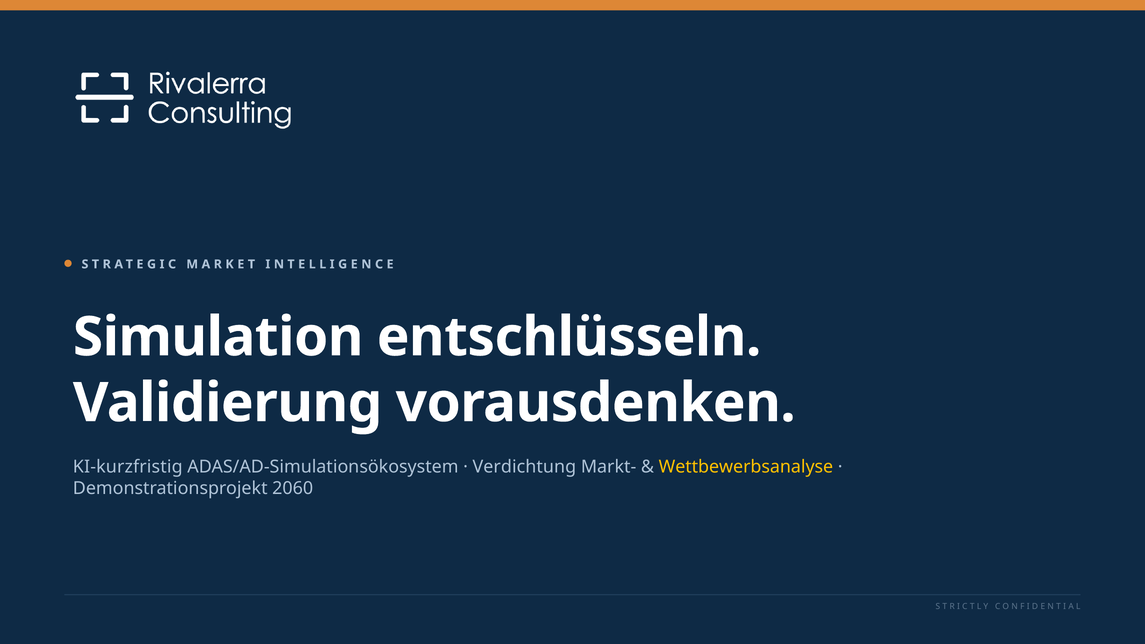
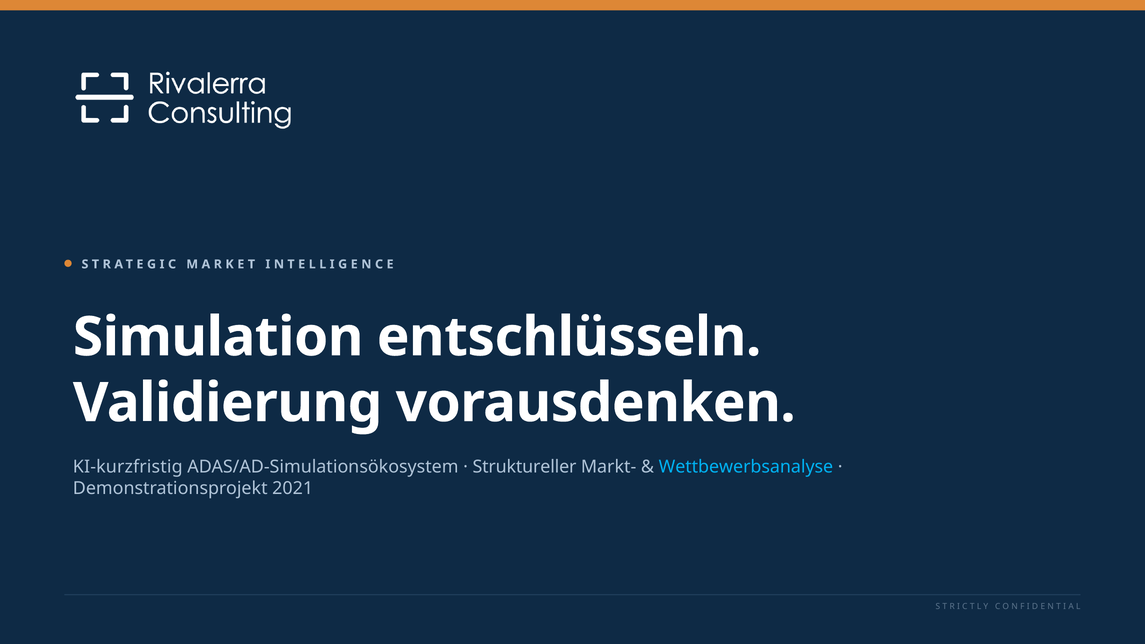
Verdichtung: Verdichtung -> Struktureller (524, 467)
Wettbewerbsanalyse colour: yellow -> light blue (746, 467)
2060: 2060 -> 2021 (293, 489)
